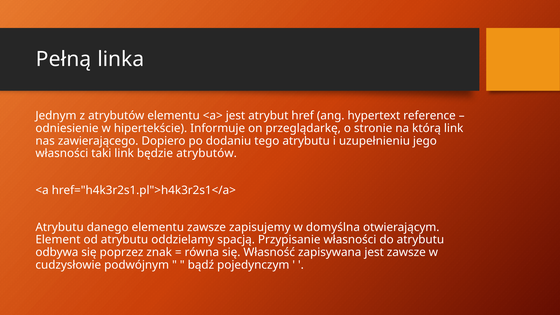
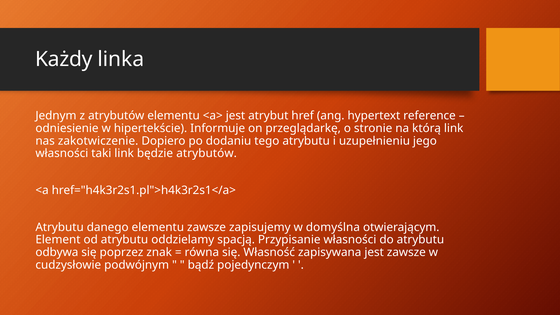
Pełną: Pełną -> Każdy (64, 59)
zawierającego: zawierającego -> zakotwiczenie (98, 141)
